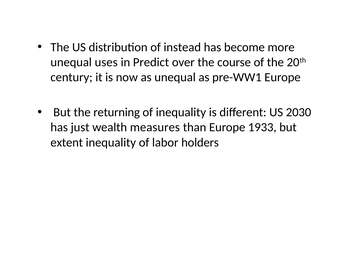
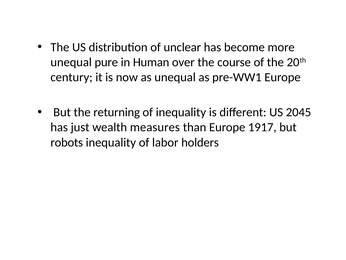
instead: instead -> unclear (182, 47)
uses: uses -> pure (106, 62)
Predict: Predict -> Human (151, 62)
2030: 2030 -> 2045 (299, 112)
1933: 1933 -> 1917 (262, 127)
extent: extent -> robots (67, 142)
